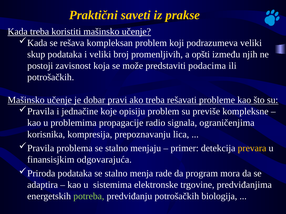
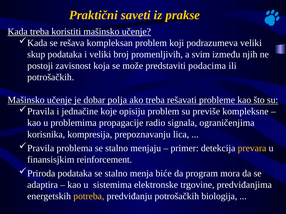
opšti: opšti -> svim (201, 55)
pravi: pravi -> polja (117, 100)
odgovarajuća: odgovarajuća -> reinforcement (104, 160)
rade: rade -> biće (164, 174)
potreba colour: light green -> yellow (89, 197)
